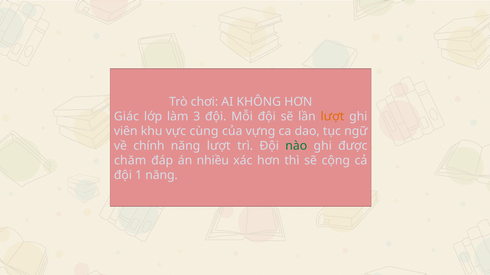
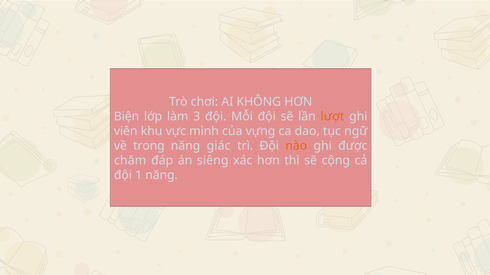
Giác: Giác -> Biện (127, 117)
cùng: cùng -> mình (204, 131)
chính: chính -> trong (149, 146)
năng lượt: lượt -> giác (219, 146)
nào colour: green -> orange (296, 146)
nhiều: nhiều -> siêng (213, 161)
